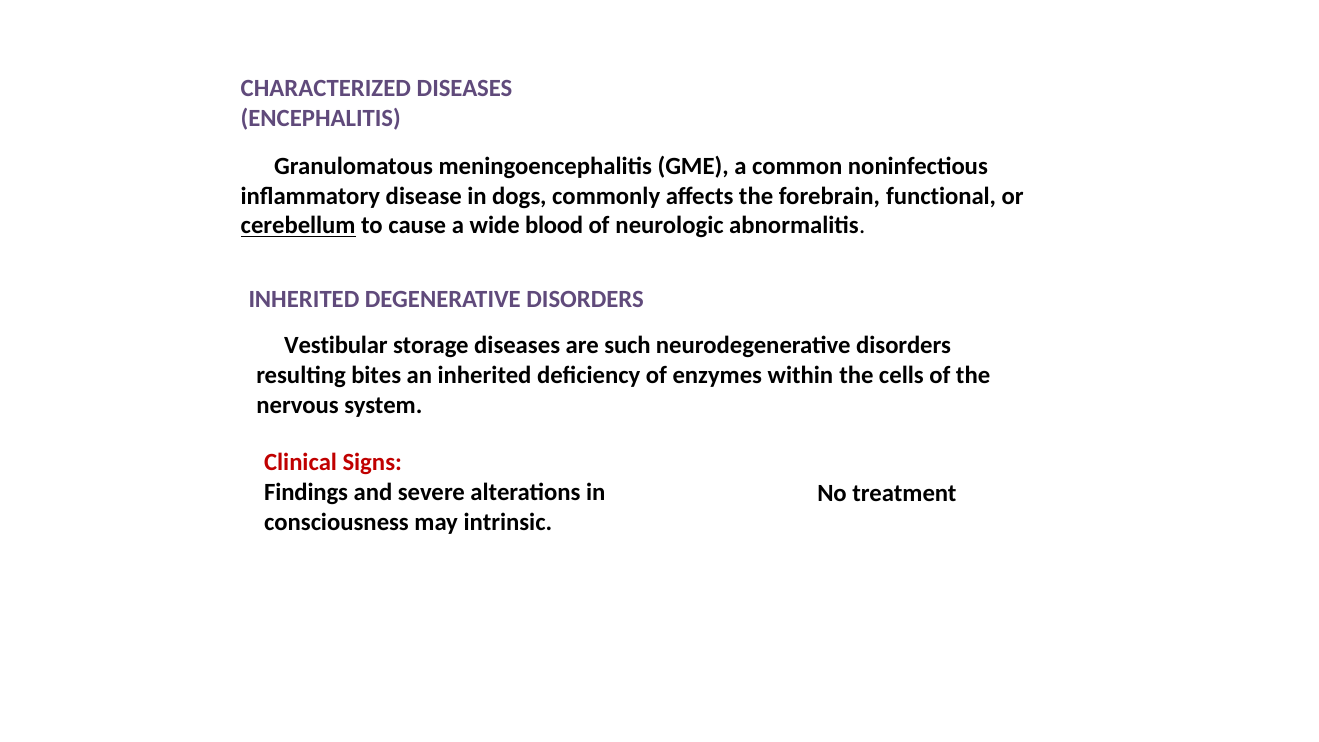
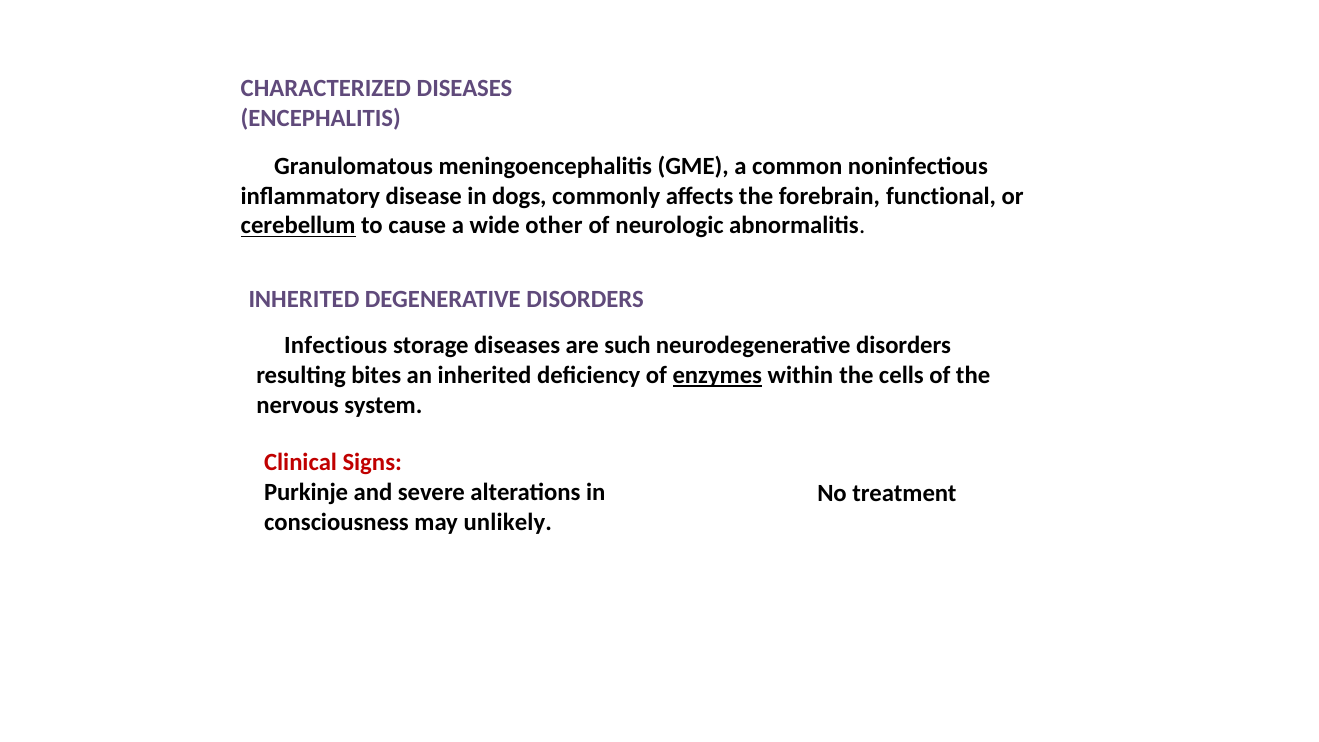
blood: blood -> other (554, 226)
Vestibular: Vestibular -> Infectious (336, 346)
enzymes underline: none -> present (717, 375)
Findings: Findings -> Purkinje (306, 492)
intrinsic: intrinsic -> unlikely (508, 522)
